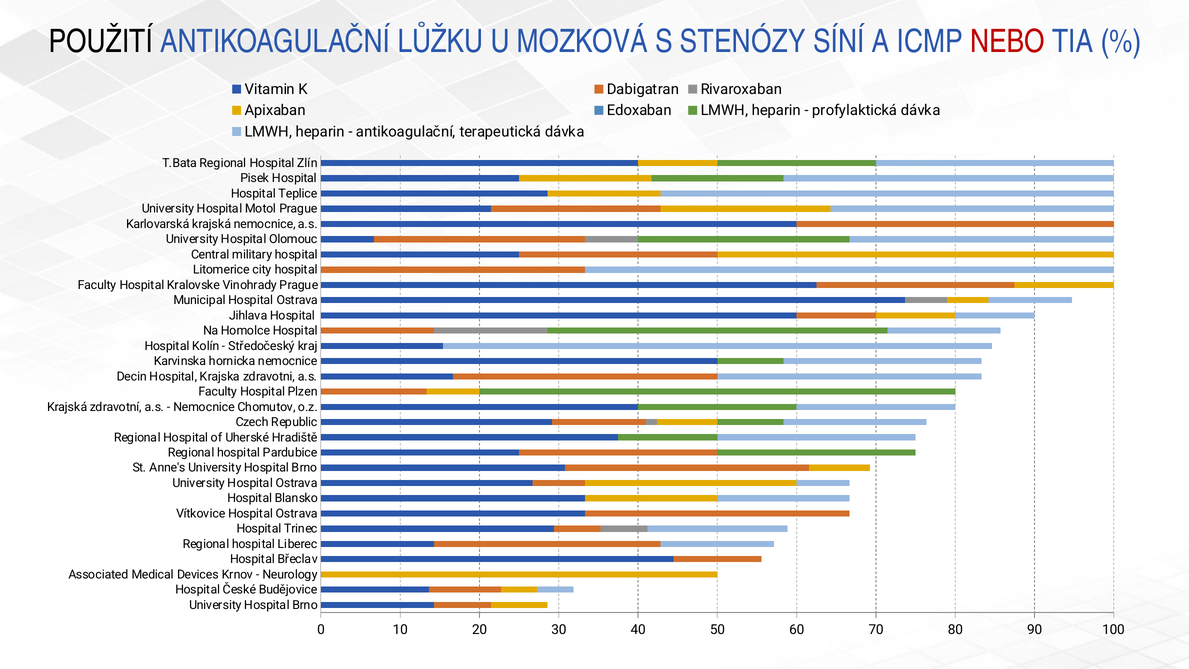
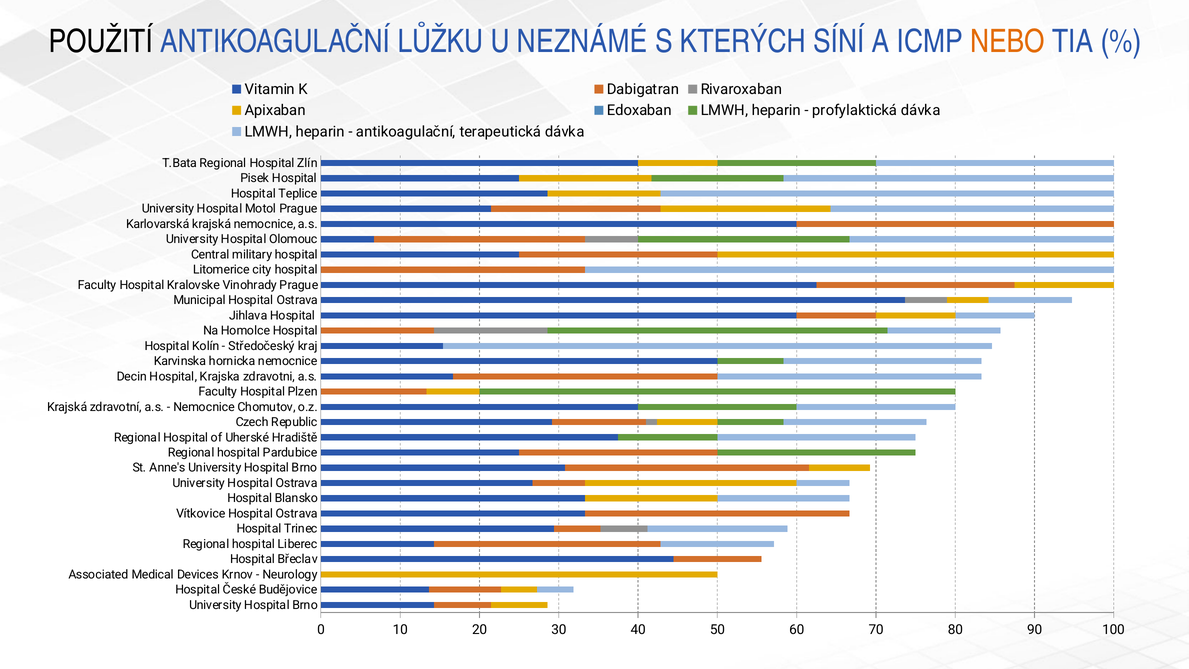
MOZKOVÁ: MOZKOVÁ -> NEZNÁMÉ (582, 42)
STENÓZY: STENÓZY -> KTERÝCH (743, 42)
NEBO colour: red -> orange (1008, 42)
